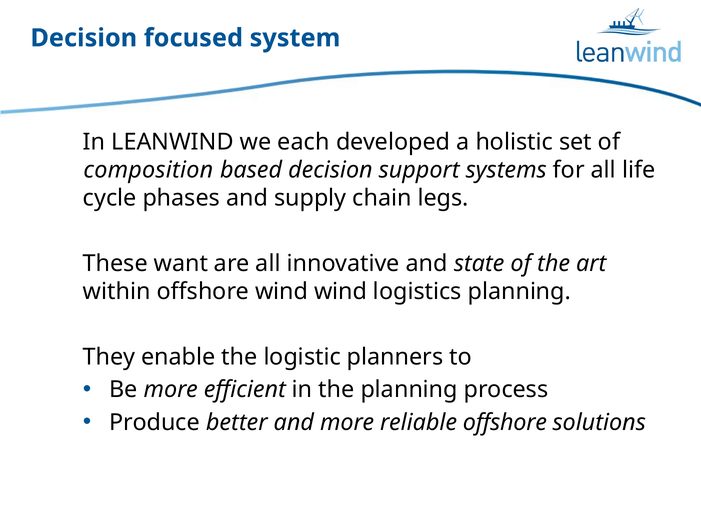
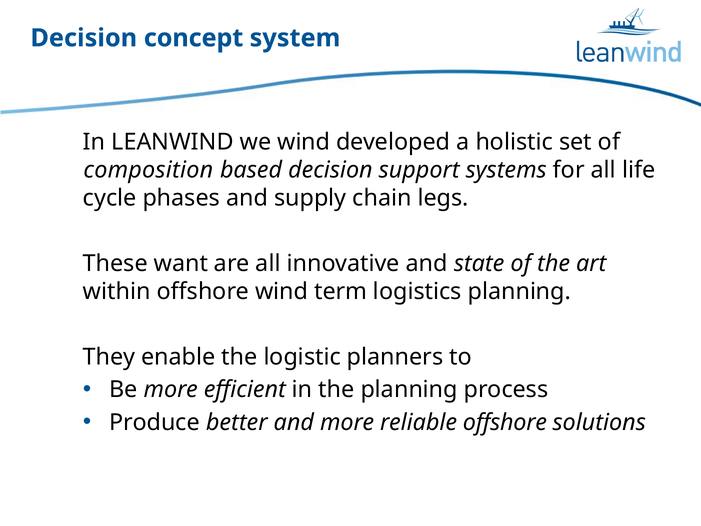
focused: focused -> concept (194, 38)
we each: each -> wind (304, 142)
wind wind: wind -> term (341, 291)
